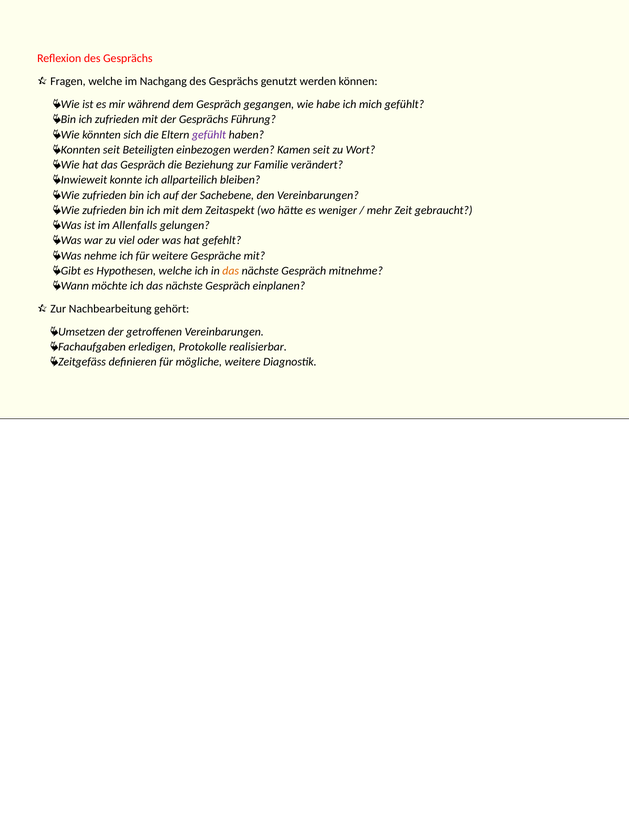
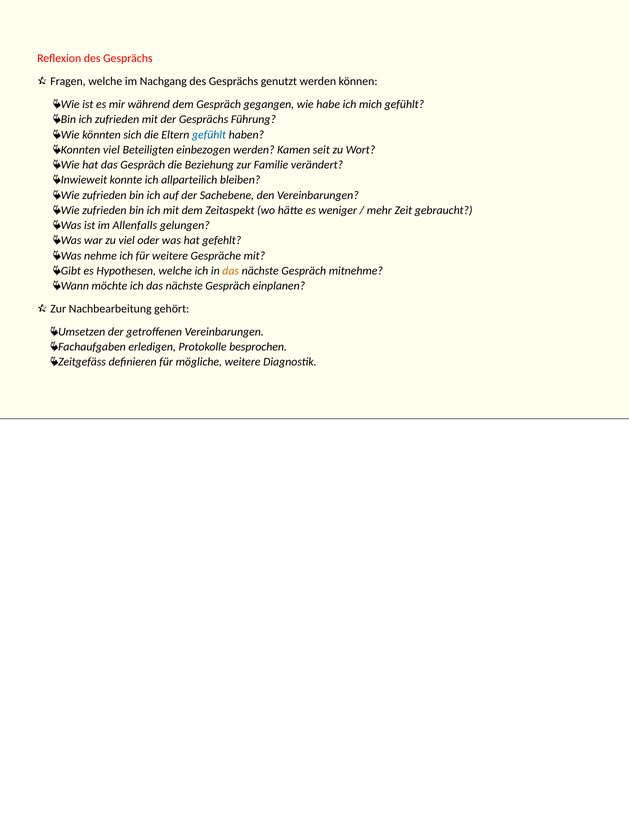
gefühlt colour: purple -> blue (209, 135)
Konnten seit: seit -> viel (111, 150)
realisierbar: realisierbar -> besprochen (258, 347)
